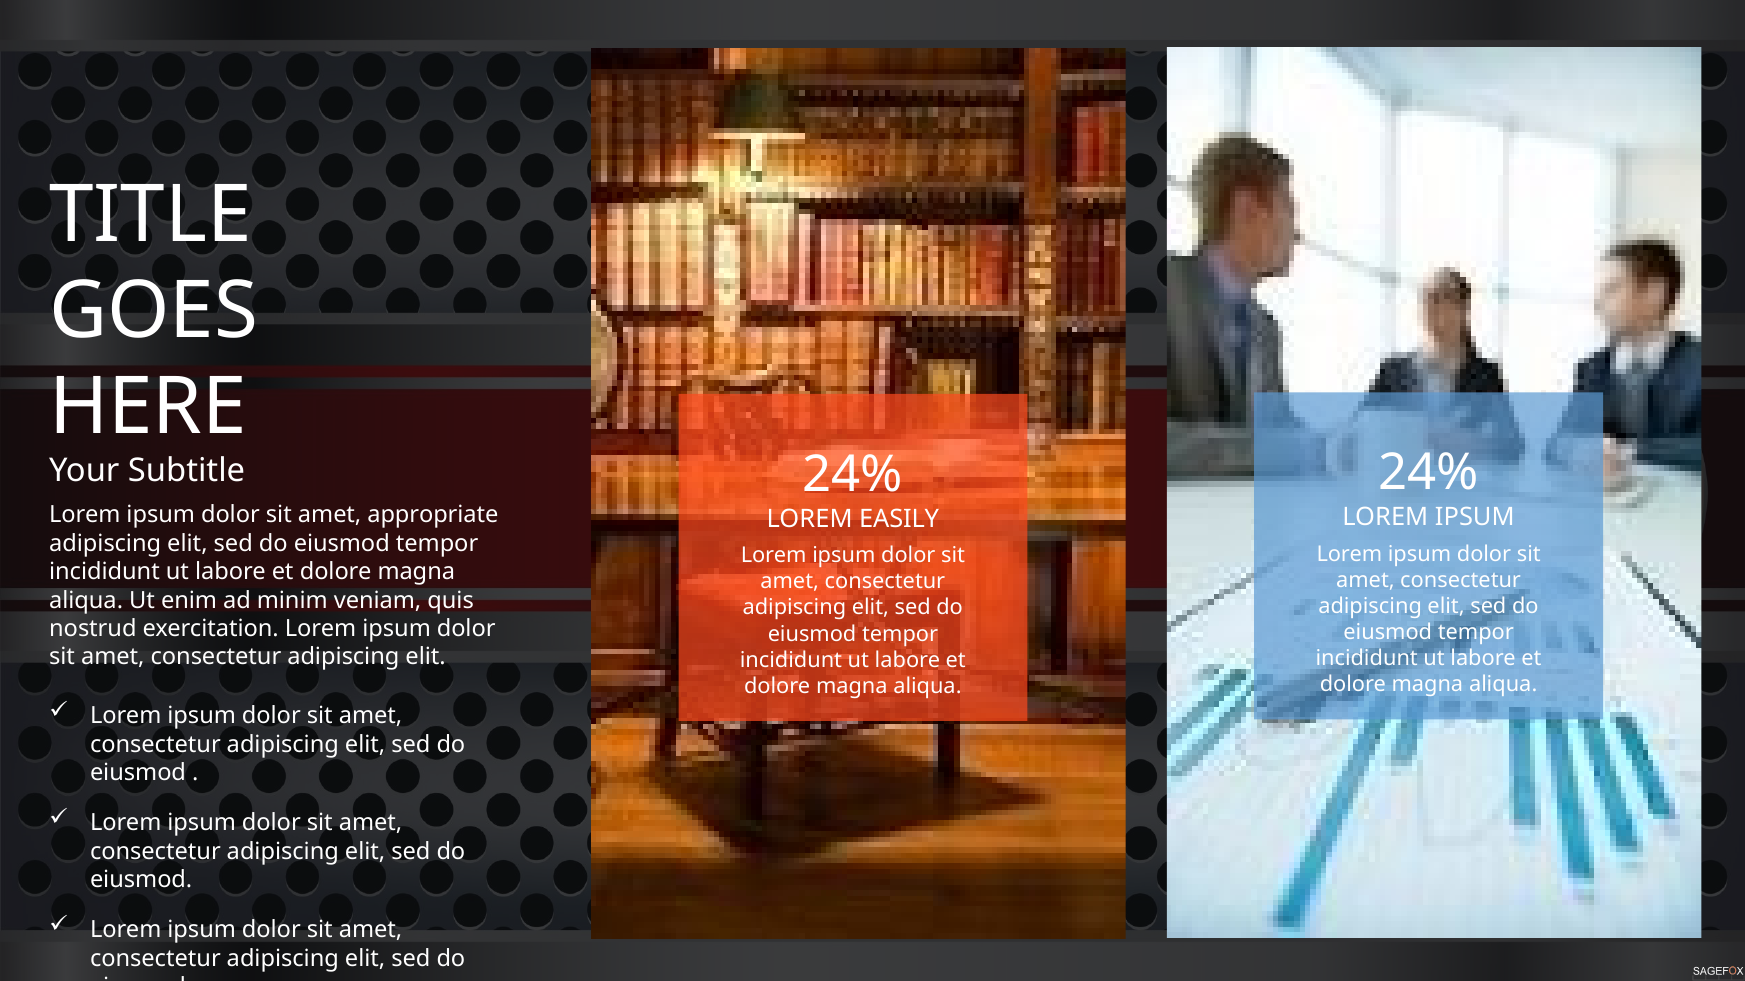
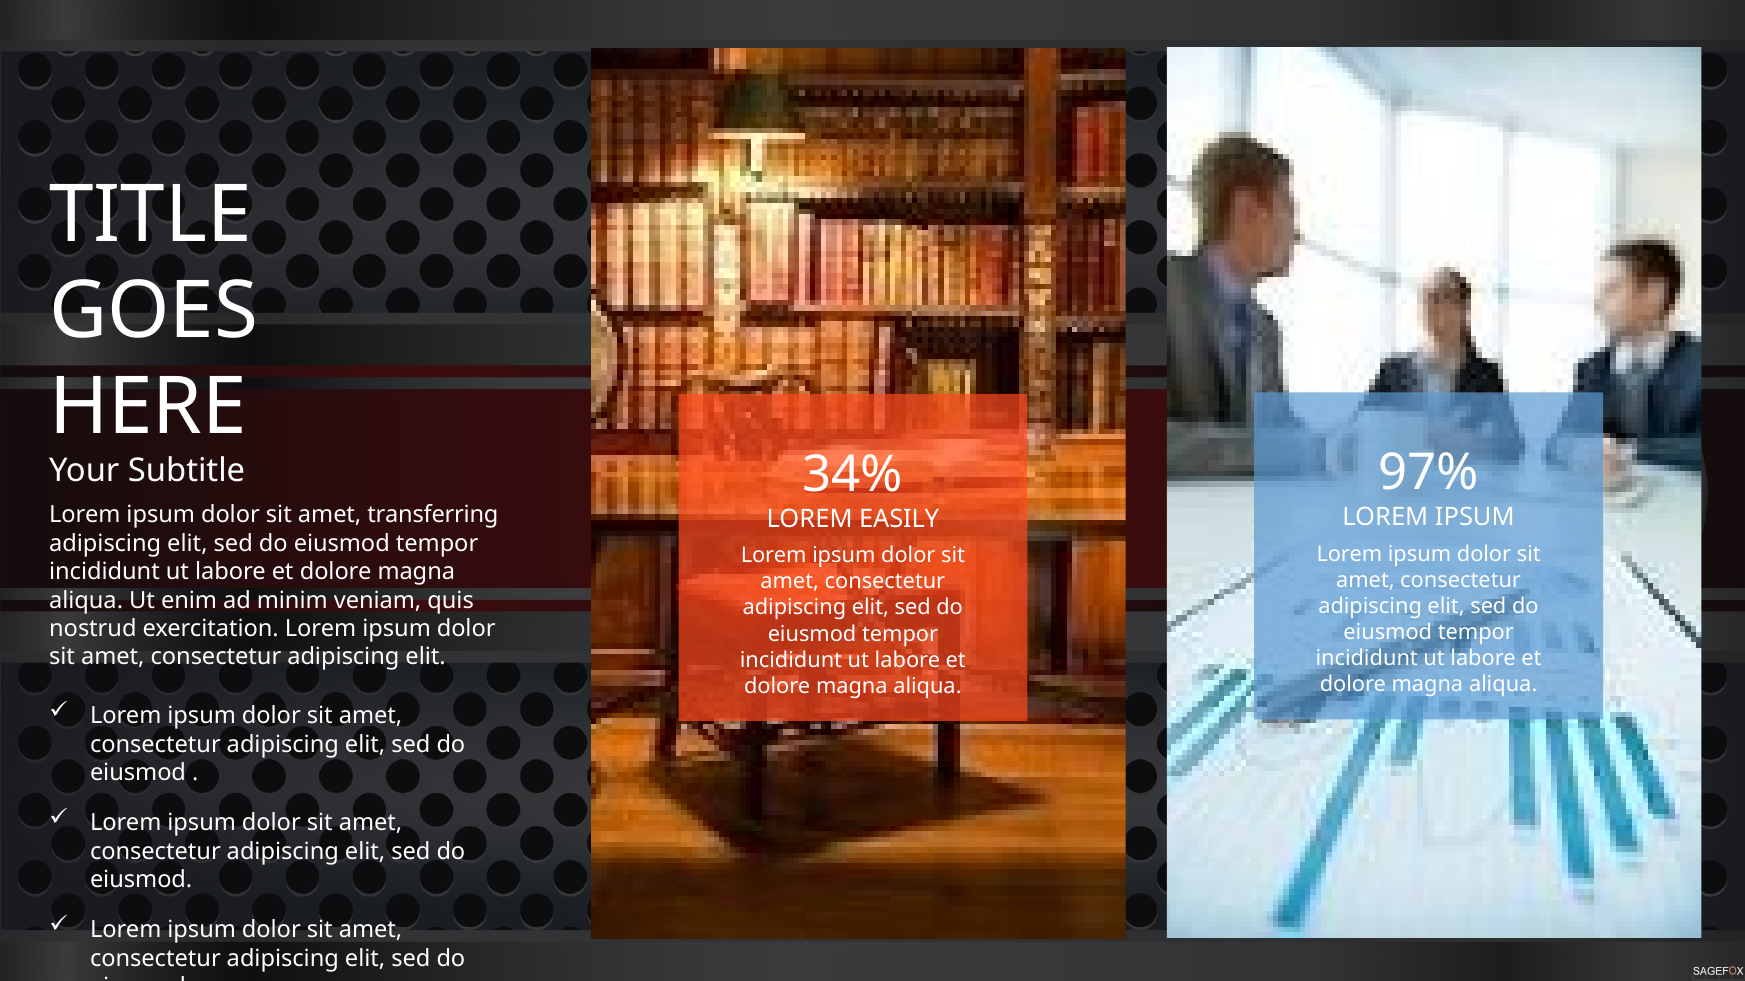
24%: 24% -> 97% (1429, 473)
24%: 24% -> 34% (853, 475)
appropriate: appropriate -> transferring (433, 515)
